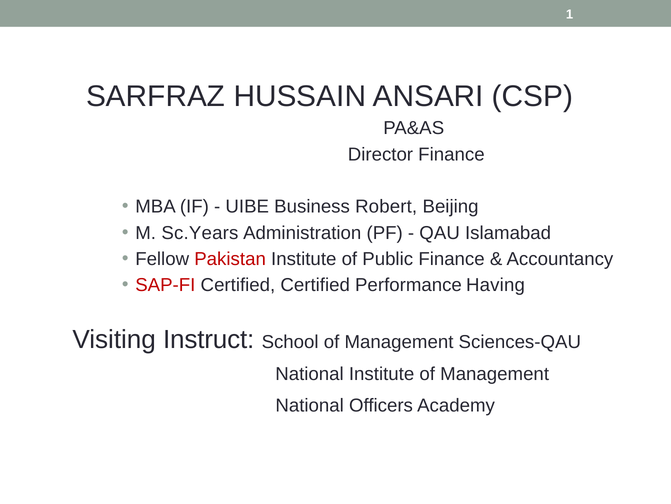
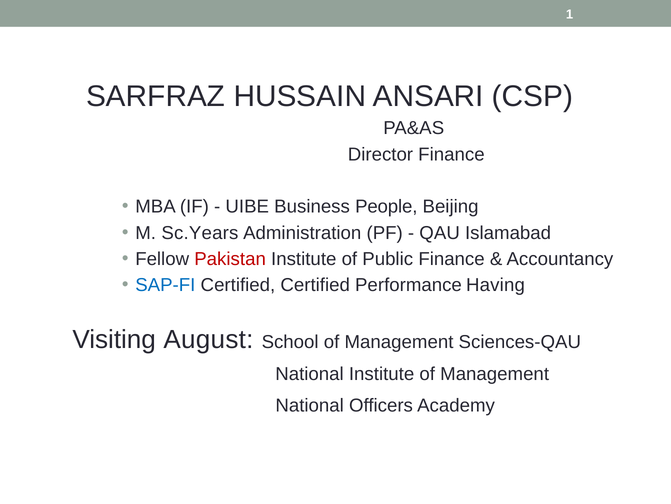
Robert: Robert -> People (386, 207)
SAP-FI colour: red -> blue (165, 285)
Instruct: Instruct -> August (208, 339)
